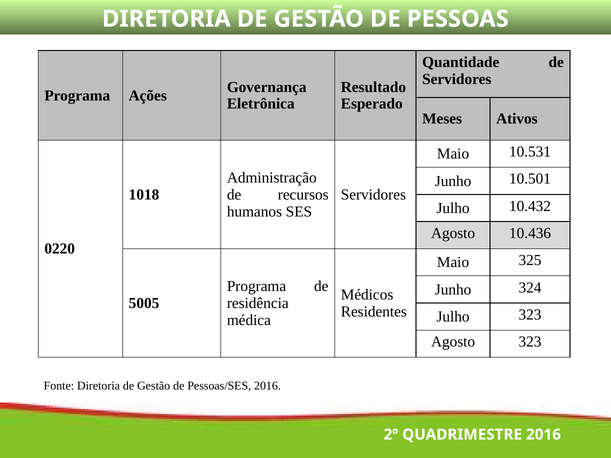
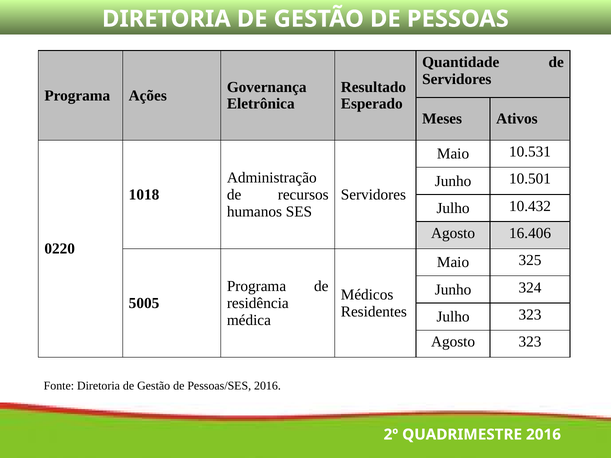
10.436: 10.436 -> 16.406 (530, 233)
